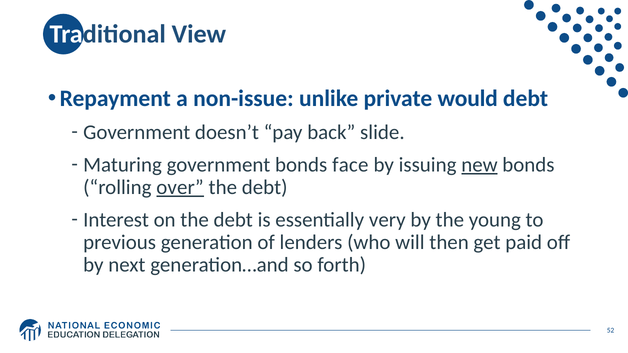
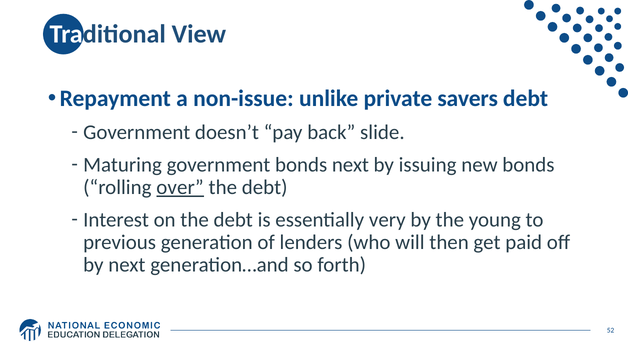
would: would -> savers (468, 99)
bonds face: face -> next (350, 165)
new underline: present -> none (479, 165)
